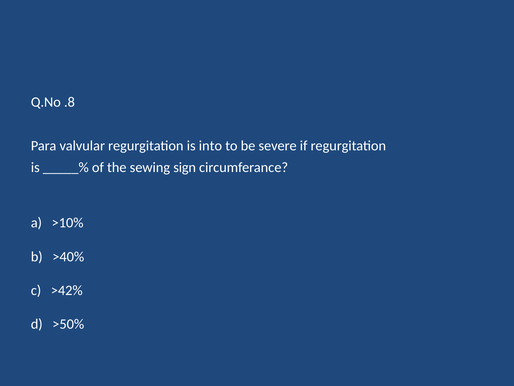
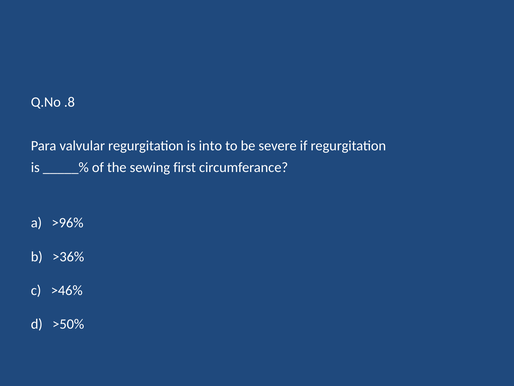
sign: sign -> first (185, 167)
>10%: >10% -> >96% (68, 223)
>40%: >40% -> >36% (68, 256)
>42%: >42% -> >46% (67, 290)
